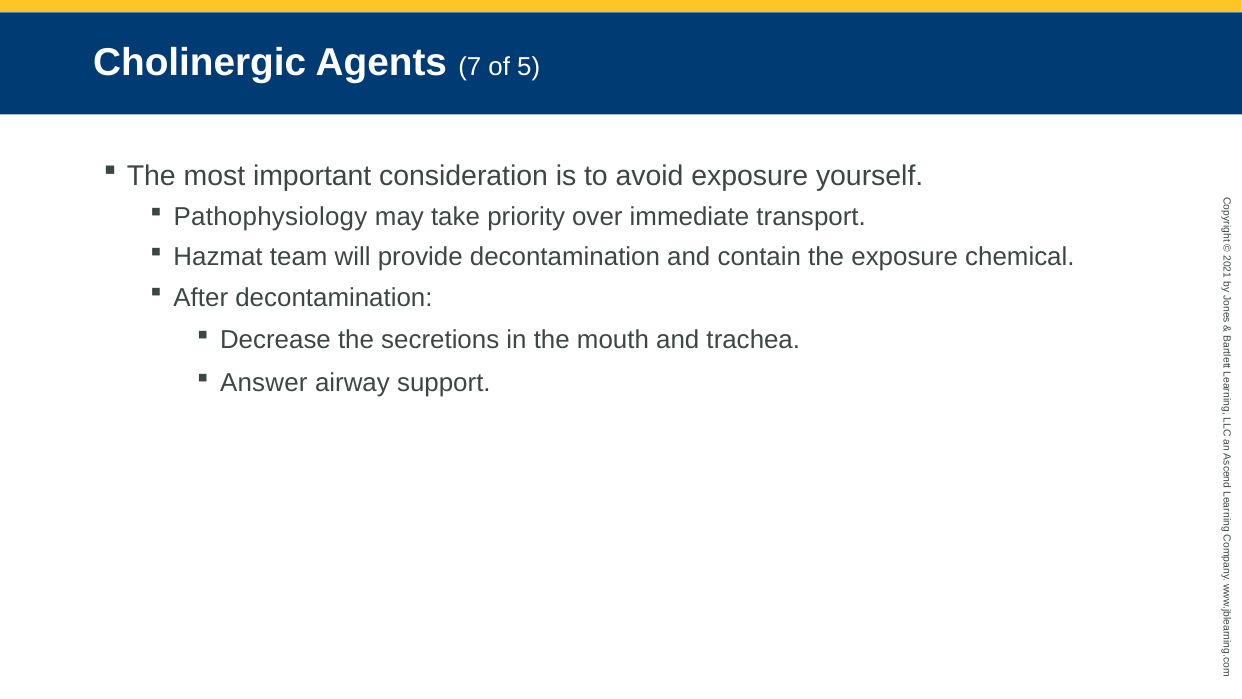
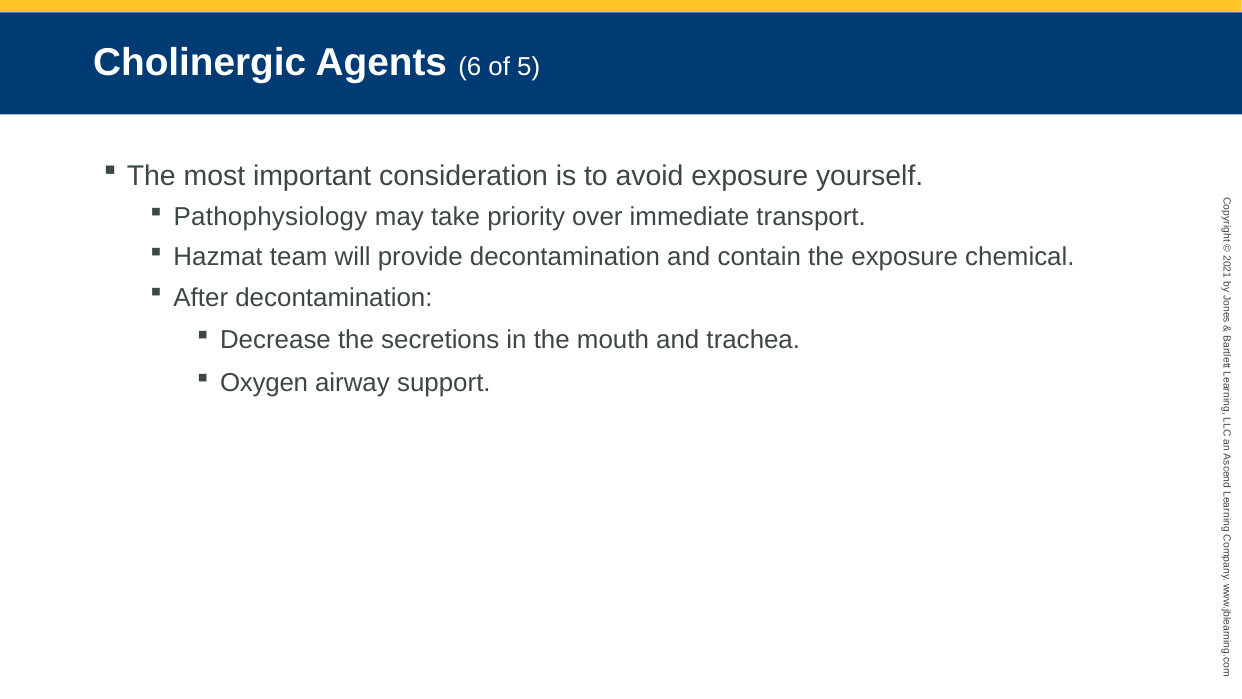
7: 7 -> 6 (470, 67)
Answer: Answer -> Oxygen (264, 383)
